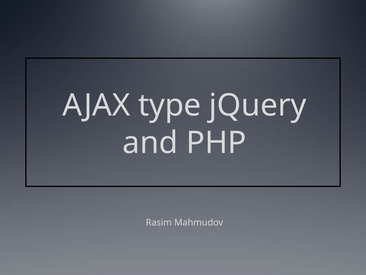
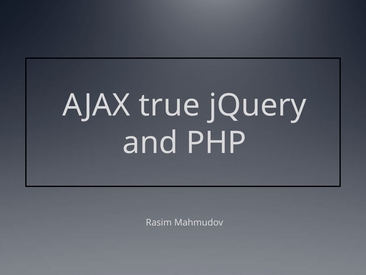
type: type -> true (169, 105)
